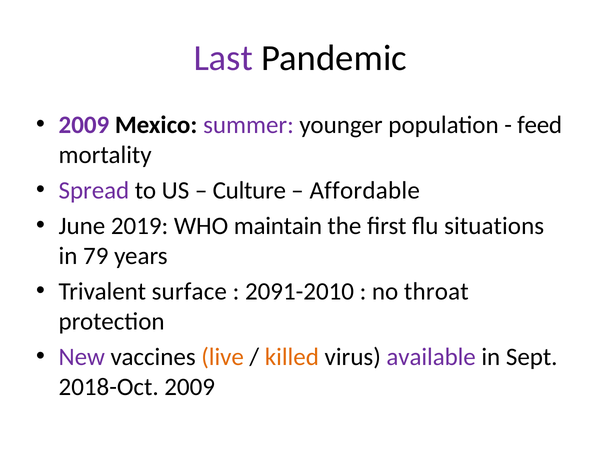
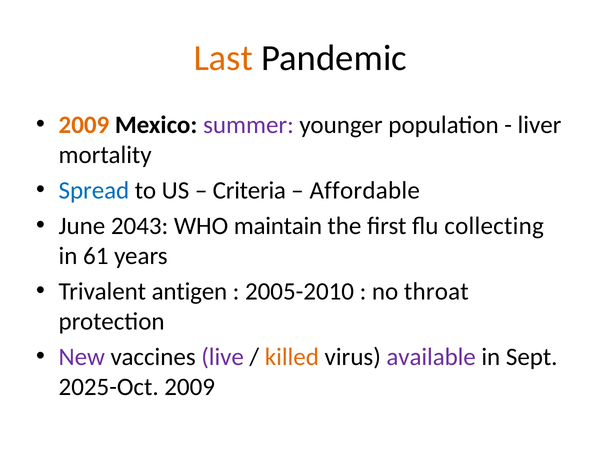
Last colour: purple -> orange (223, 58)
2009 colour: purple -> orange (84, 125)
feed: feed -> liver (540, 125)
Spread colour: purple -> blue (94, 190)
Culture: Culture -> Criteria (249, 190)
2019: 2019 -> 2043 (140, 226)
situations: situations -> collecting (494, 226)
79: 79 -> 61 (96, 256)
surface: surface -> antigen (189, 291)
2091-2010: 2091-2010 -> 2005-2010 (300, 291)
live colour: orange -> purple (223, 357)
2018-Oct: 2018-Oct -> 2025-Oct (109, 387)
